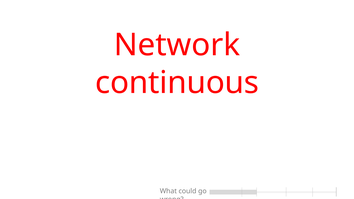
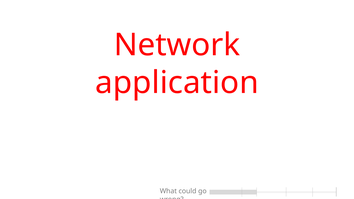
continuous: continuous -> application (177, 83)
